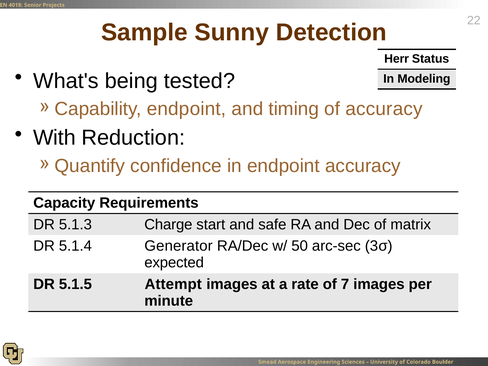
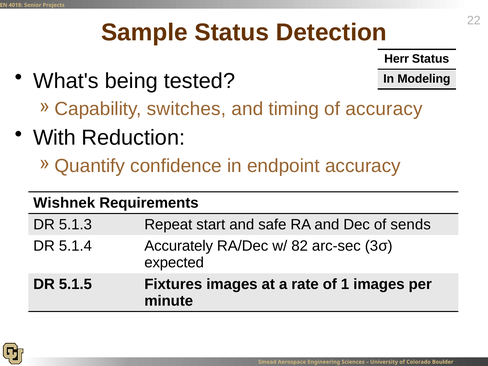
Sample Sunny: Sunny -> Status (232, 33)
endpoint: endpoint -> switches (187, 109)
Capacity: Capacity -> Wishnek (64, 203)
Charge: Charge -> Repeat (168, 224)
matrix: matrix -> sends (411, 224)
Generator: Generator -> Accurately (179, 246)
50: 50 -> 82 (300, 246)
Attempt: Attempt -> Fixtures (173, 284)
7: 7 -> 1 (345, 284)
